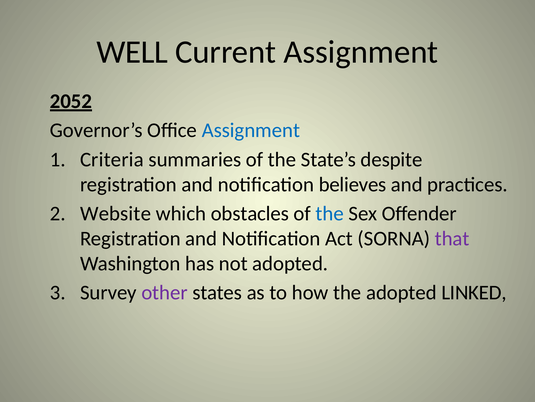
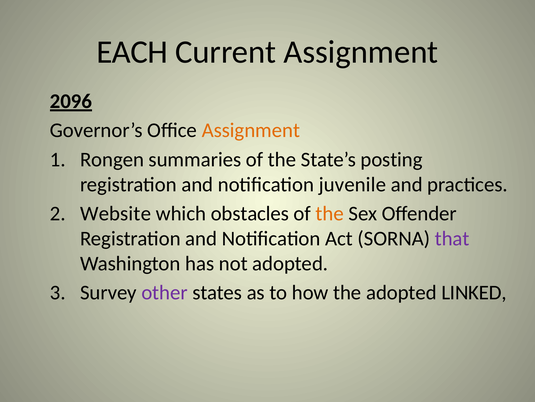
WELL: WELL -> EACH (132, 52)
2052: 2052 -> 2096 (71, 101)
Assignment colour: blue -> orange (251, 130)
Criteria: Criteria -> Rongen (112, 159)
despite: despite -> posting (392, 159)
believes: believes -> juvenile (352, 184)
the colour: blue -> orange (330, 213)
